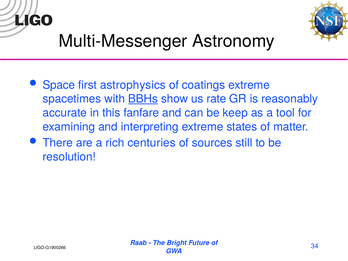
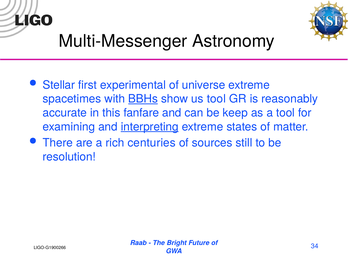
Space: Space -> Stellar (59, 85)
astrophysics: astrophysics -> experimental (133, 85)
coatings: coatings -> universe (204, 85)
us rate: rate -> tool (216, 99)
interpreting underline: none -> present (150, 127)
